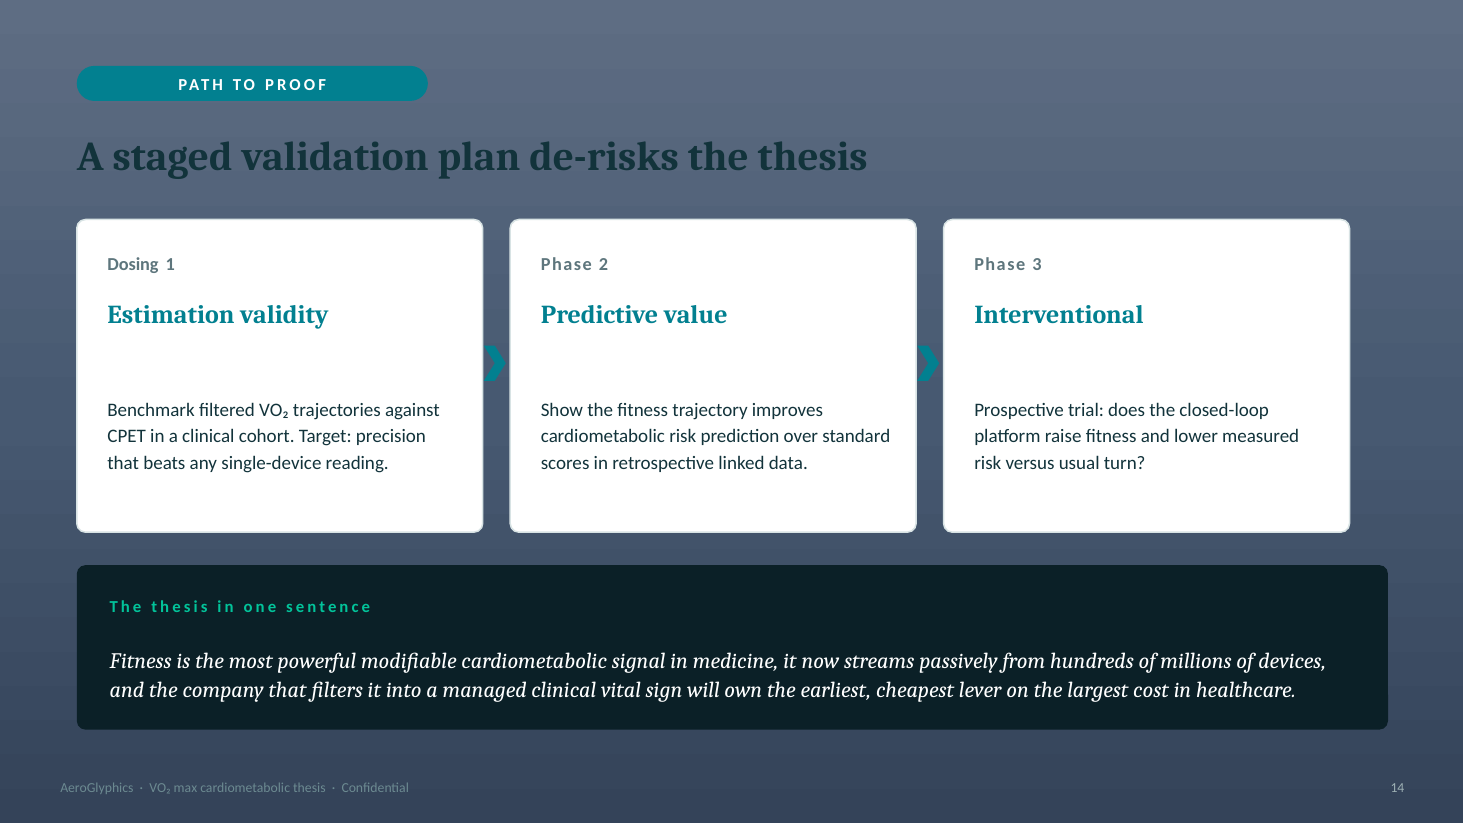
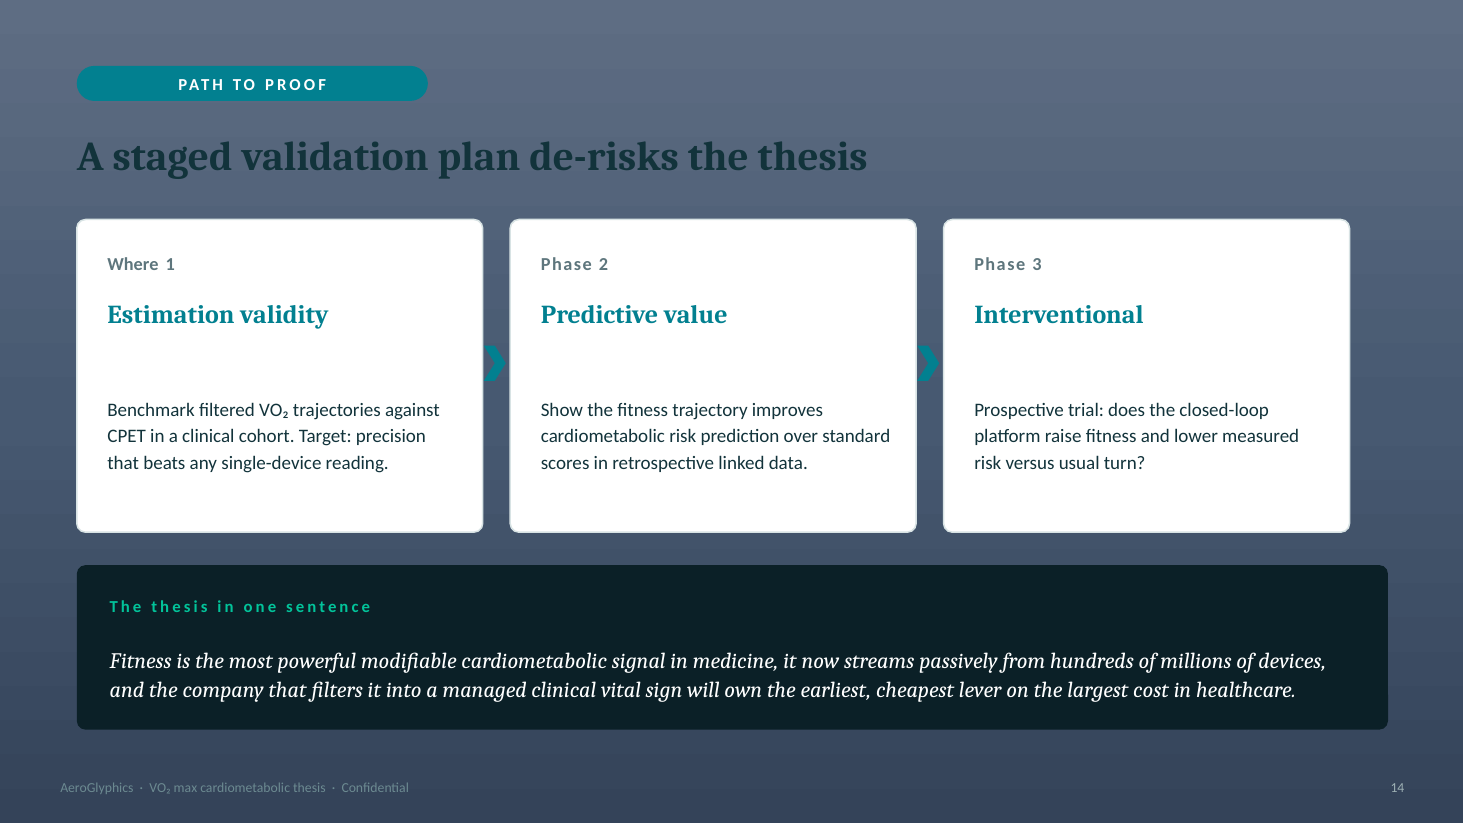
Dosing: Dosing -> Where (133, 265)
